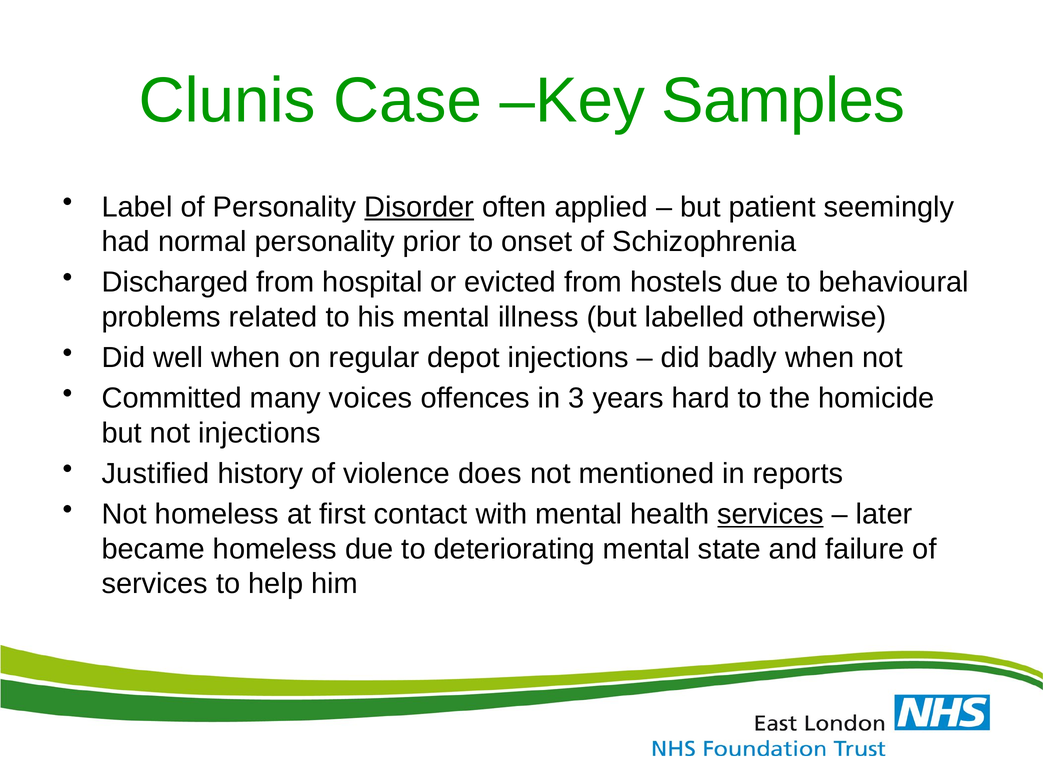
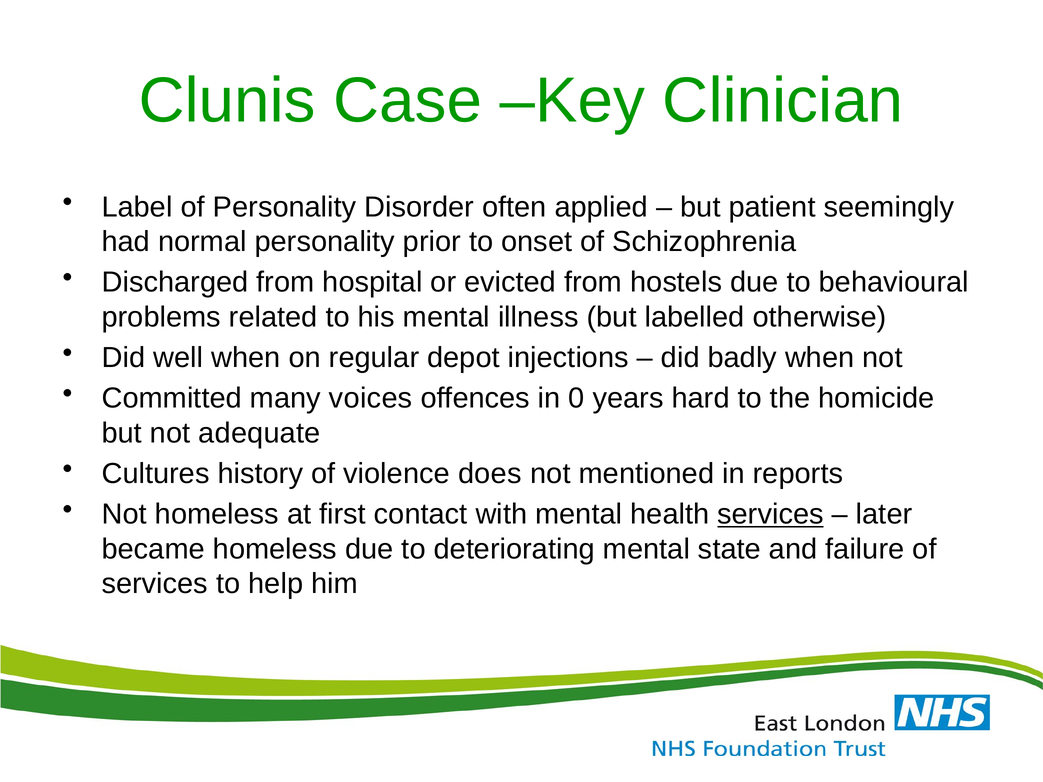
Samples: Samples -> Clinician (783, 101)
Disorder underline: present -> none (419, 207)
3: 3 -> 0 (577, 398)
not injections: injections -> adequate (259, 433)
Justified: Justified -> Cultures (156, 474)
